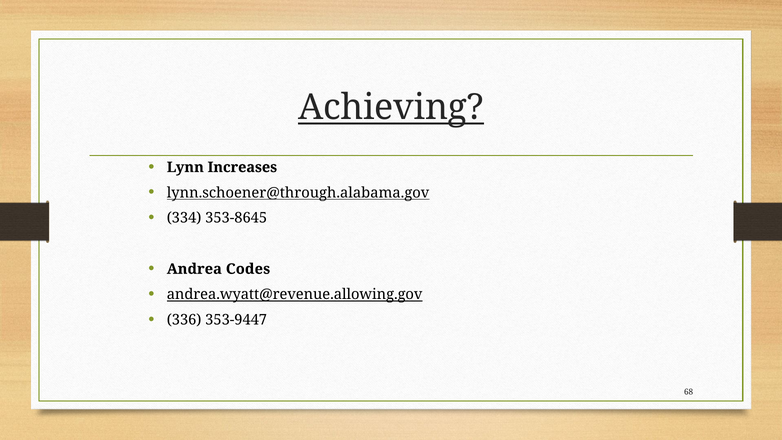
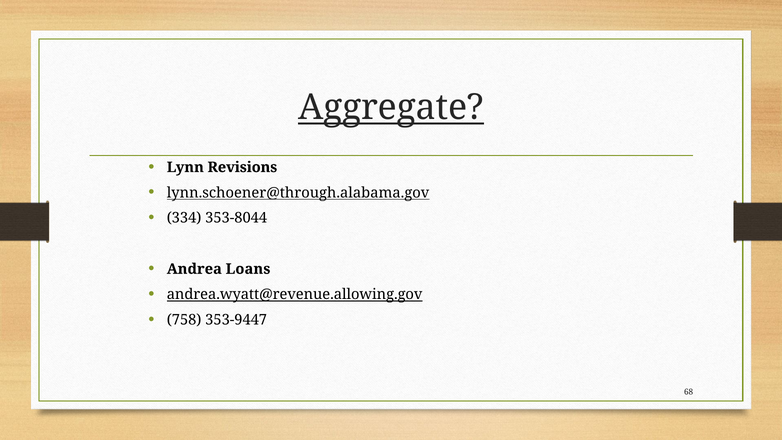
Achieving: Achieving -> Aggregate (391, 107)
Increases: Increases -> Revisions (242, 167)
353-8645: 353-8645 -> 353-8044 (236, 218)
Codes: Codes -> Loans (248, 269)
336: 336 -> 758 (184, 320)
